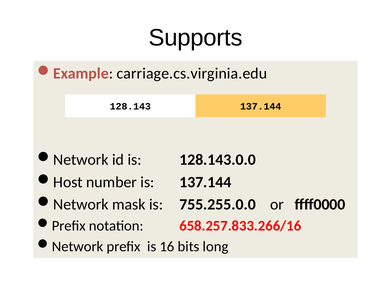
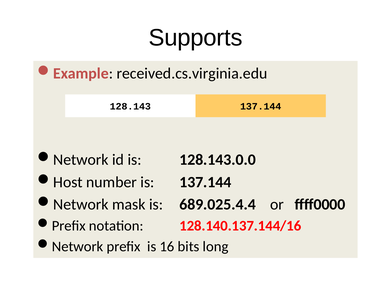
carriage.cs.virginia.edu: carriage.cs.virginia.edu -> received.cs.virginia.edu (192, 73)
755.255.0.0: 755.255.0.0 -> 689.025.4.4 (218, 205)
658.257.833.266/16: 658.257.833.266/16 -> 128.140.137.144/16 (240, 226)
